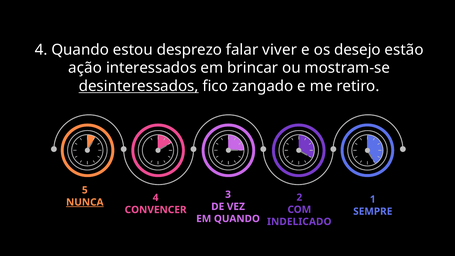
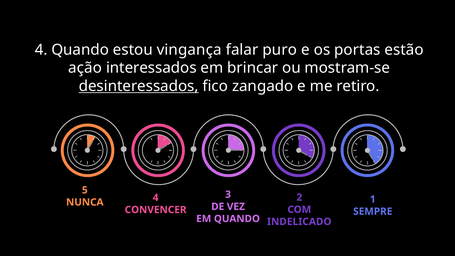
desprezo: desprezo -> vingança (189, 50)
viver: viver -> puro (280, 50)
desejo: desejo -> portas (357, 50)
NUNCA underline: present -> none (85, 202)
